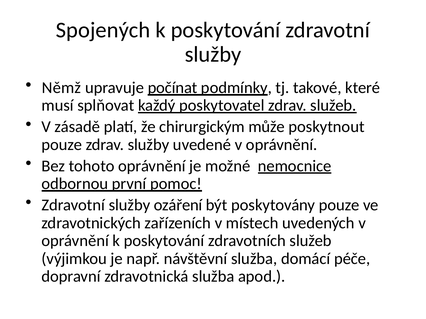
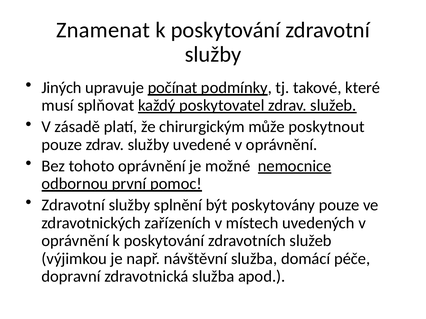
Spojených: Spojených -> Znamenat (103, 30)
Němž: Němž -> Jiných (62, 88)
ozáření: ozáření -> splnění (178, 205)
